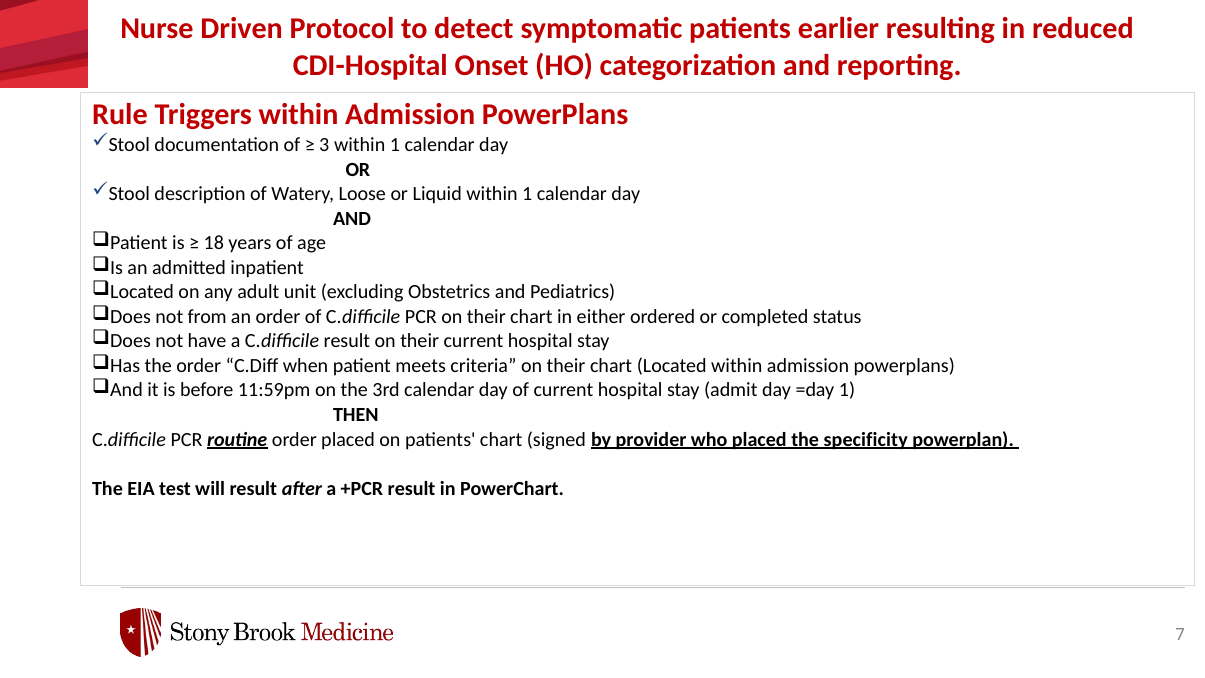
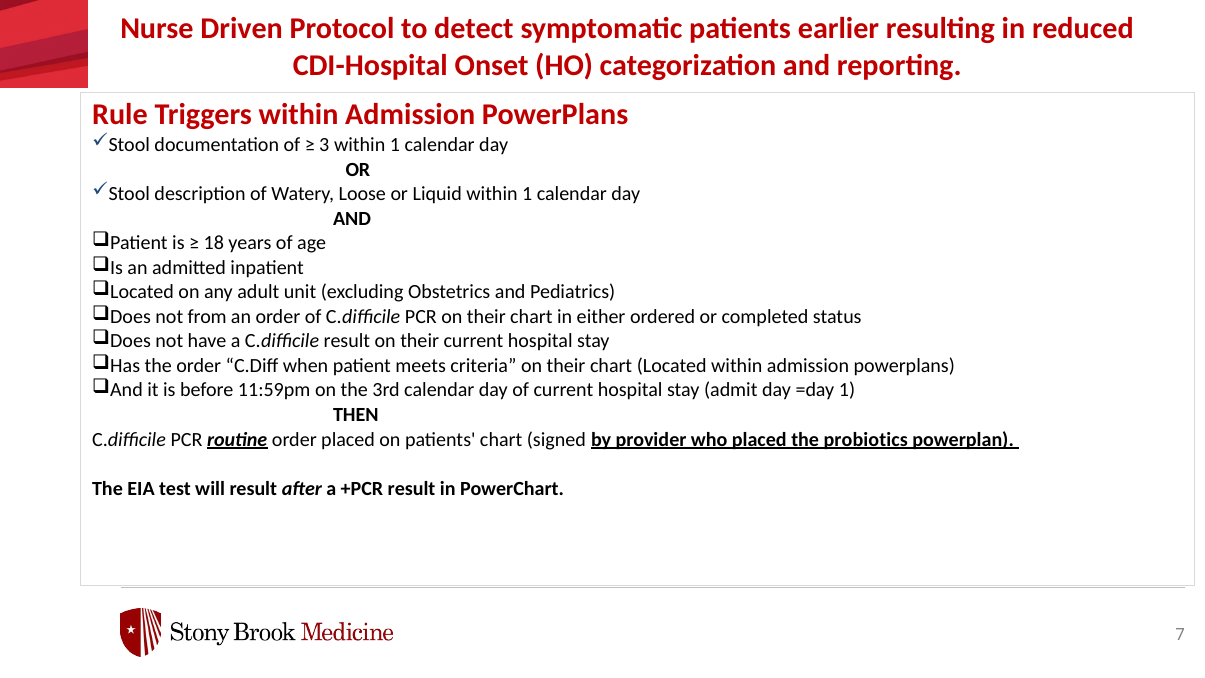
specificity: specificity -> probiotics (866, 439)
